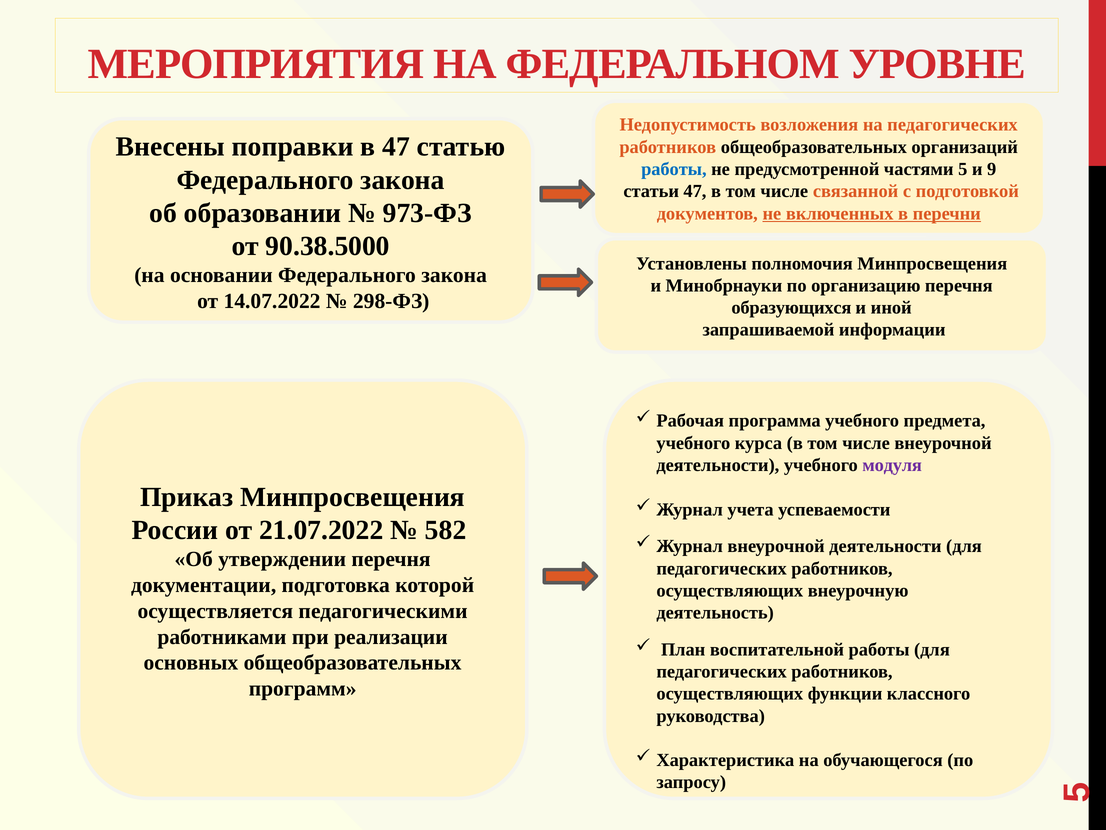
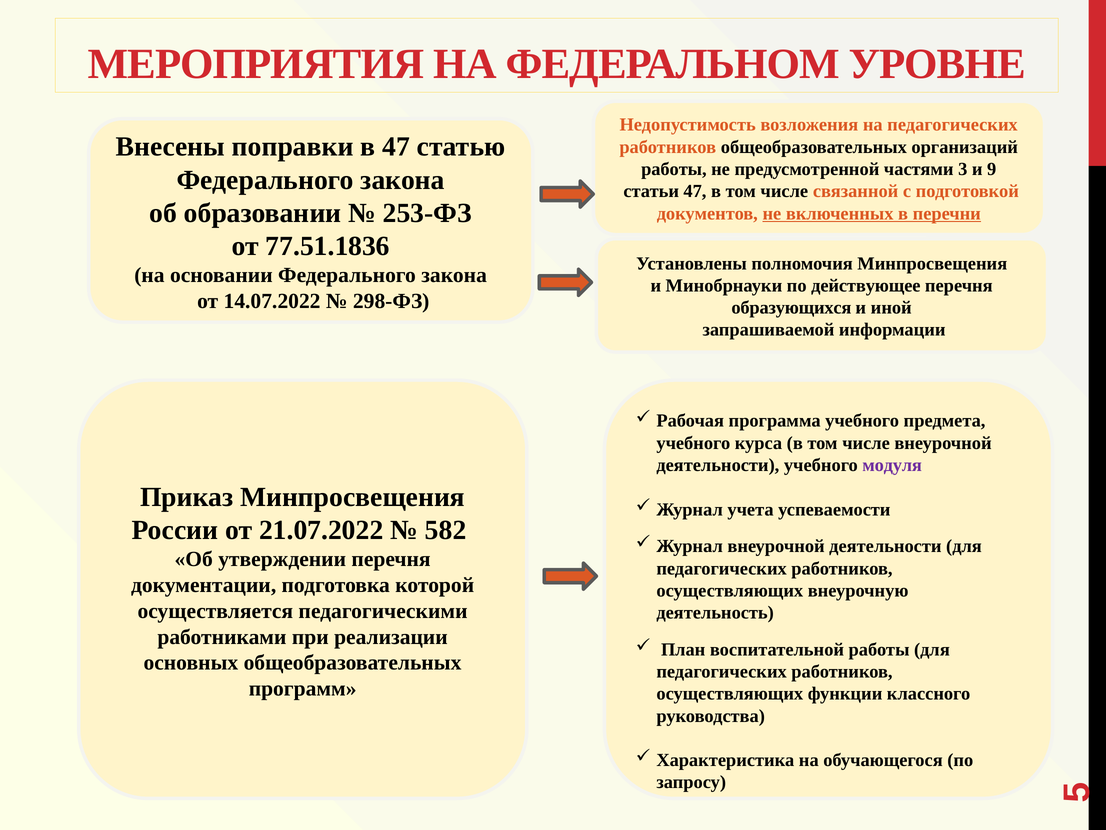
работы colour: blue -> black (674, 169)
частями 5: 5 -> 3 (963, 169)
973-ФЗ: 973-ФЗ -> 253-ФЗ (427, 213)
90.38.5000: 90.38.5000 -> 77.51.1836 (328, 246)
организацию: организацию -> действующее (866, 285)
